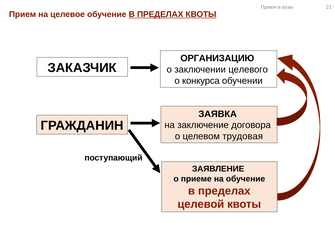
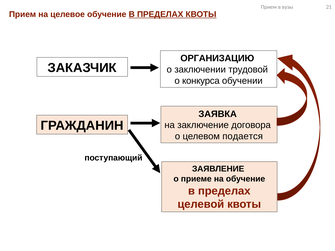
целевого: целевого -> трудовой (248, 70)
трудовая: трудовая -> подается (243, 136)
